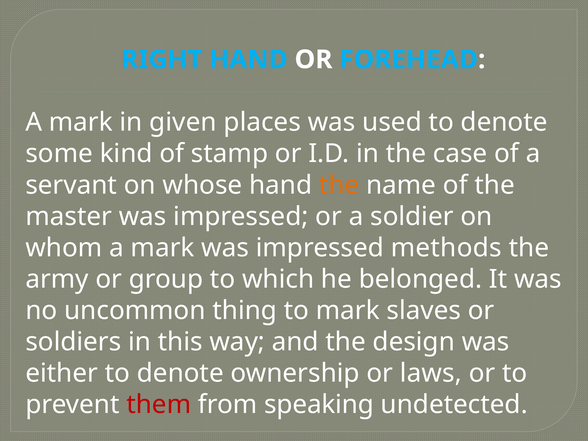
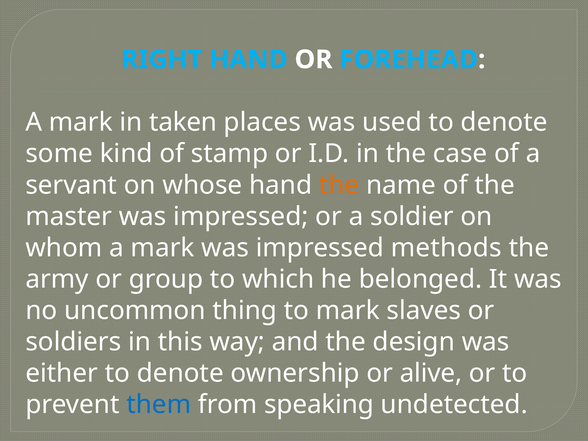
given: given -> taken (183, 122)
laws: laws -> alive (431, 373)
them colour: red -> blue (159, 405)
